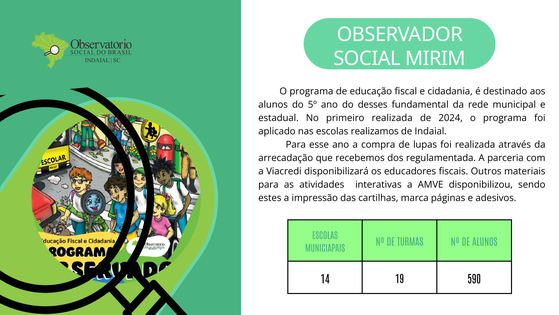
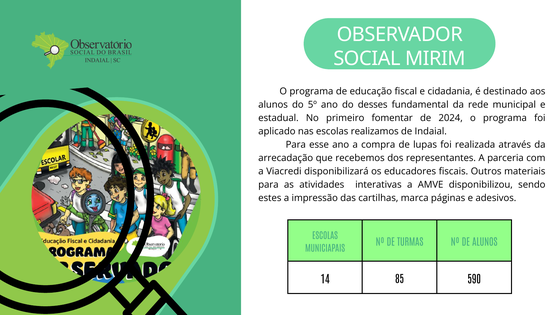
primeiro realizada: realizada -> fomentar (392, 118)
regulamentada: regulamentada -> representantes (441, 158)
19: 19 -> 85 (400, 279)
